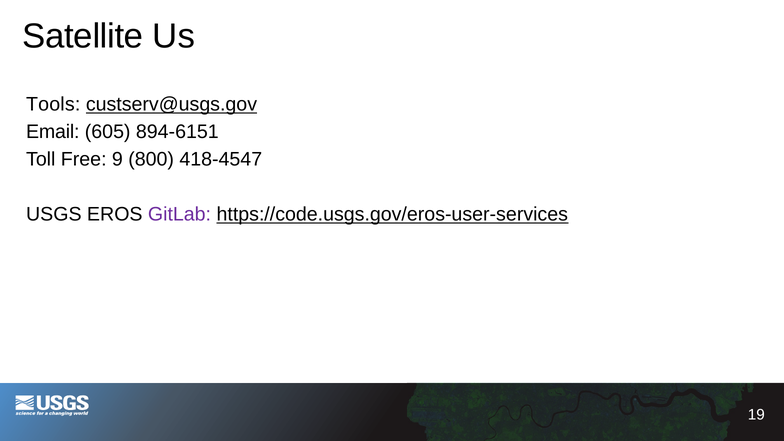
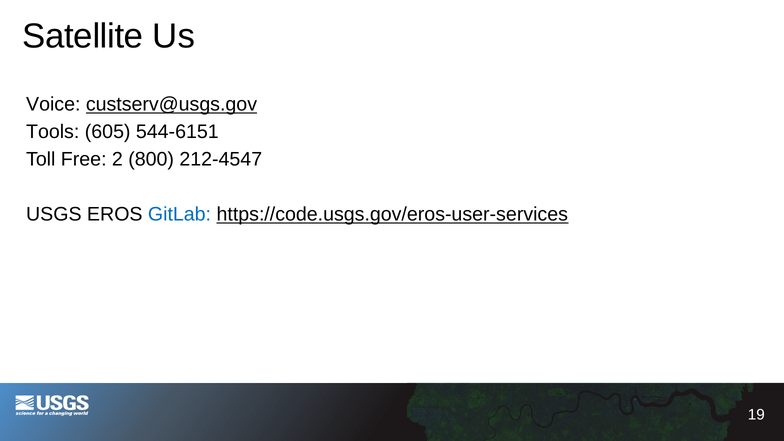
Tools: Tools -> Voice (53, 104)
Email: Email -> Tools (53, 132)
894-6151: 894-6151 -> 544-6151 (177, 132)
9: 9 -> 2 (117, 159)
418-4547: 418-4547 -> 212-4547 (221, 159)
GitLab colour: purple -> blue (179, 214)
